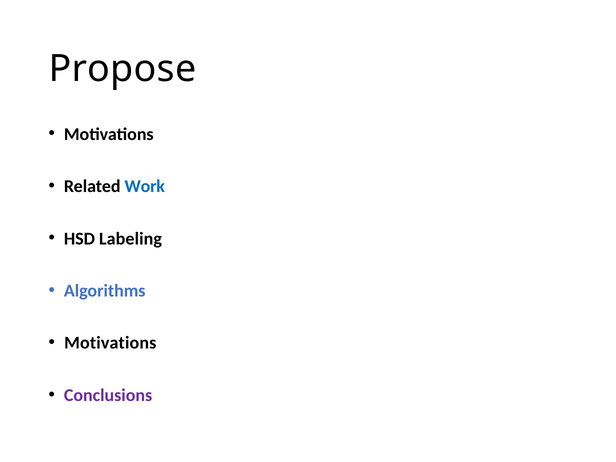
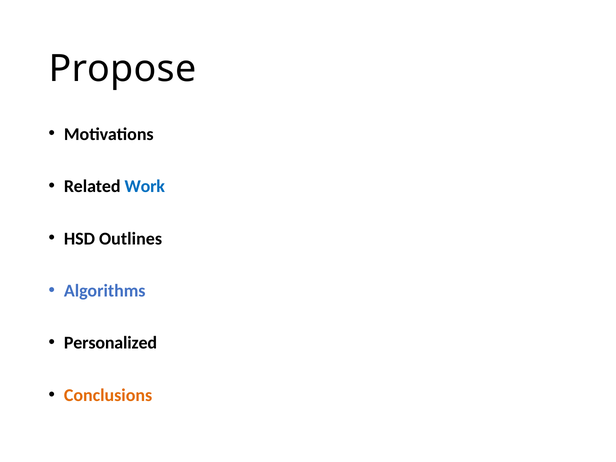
Labeling: Labeling -> Outlines (131, 239)
Motivations: Motivations -> Personalized (110, 343)
Conclusions colour: purple -> orange (108, 395)
